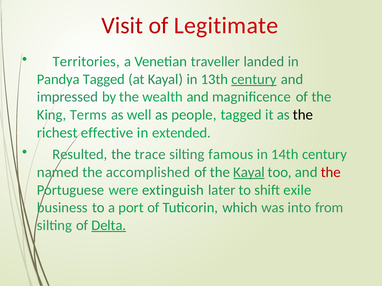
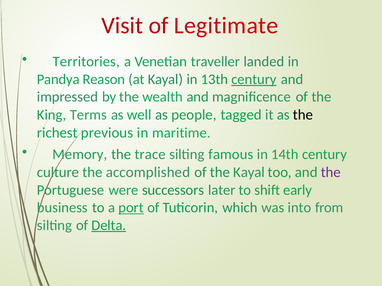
Pandya Tagged: Tagged -> Reason (104, 79)
effective: effective -> previous (107, 133)
extended: extended -> maritime (181, 133)
Resulted: Resulted -> Memory (80, 155)
named: named -> culture (58, 172)
Kayal underline: present -> none (249, 172)
the colour: red -> purple (331, 172)
extinguish: extinguish -> successors (173, 190)
exile: exile -> early (298, 190)
port underline: none -> present (131, 208)
